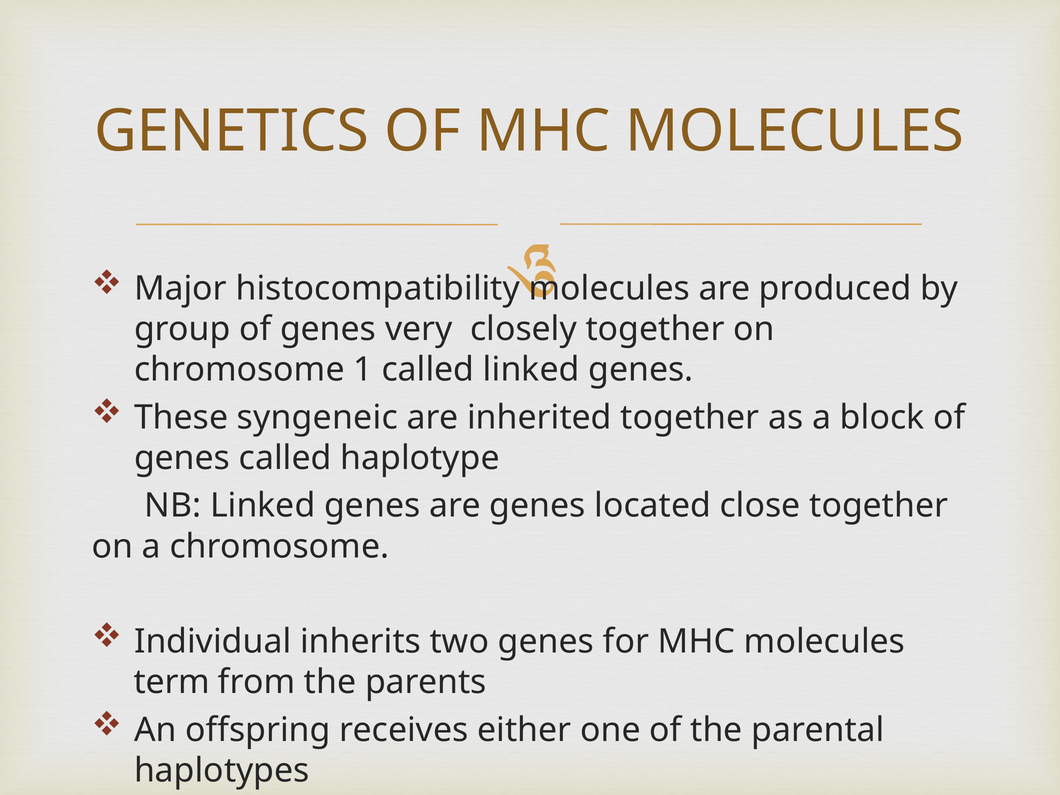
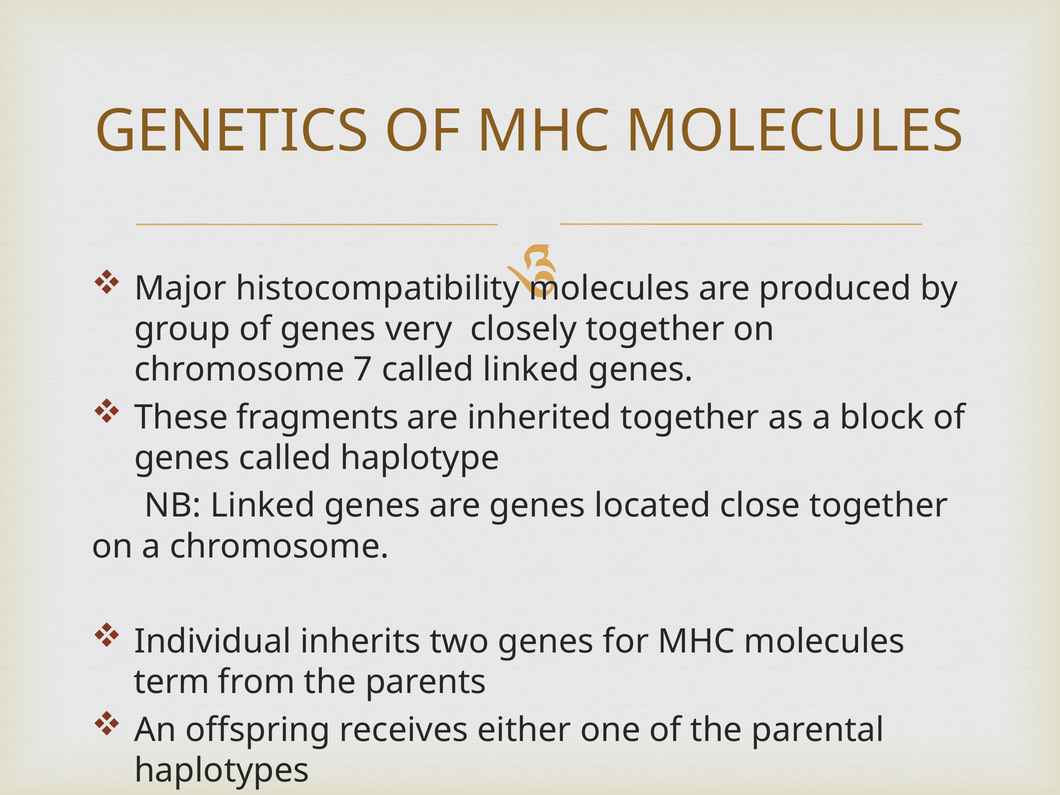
1: 1 -> 7 (363, 370)
syngeneic: syngeneic -> fragments (318, 417)
